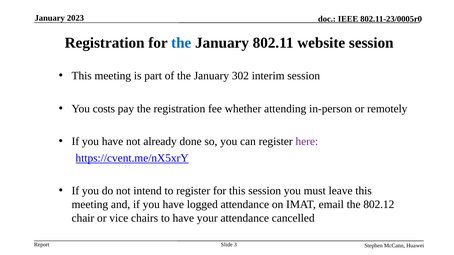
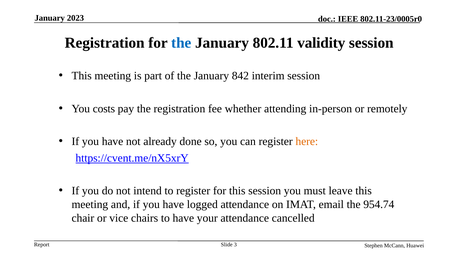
website: website -> validity (321, 43)
302: 302 -> 842 (240, 76)
here colour: purple -> orange (307, 142)
802.12: 802.12 -> 954.74 (379, 205)
